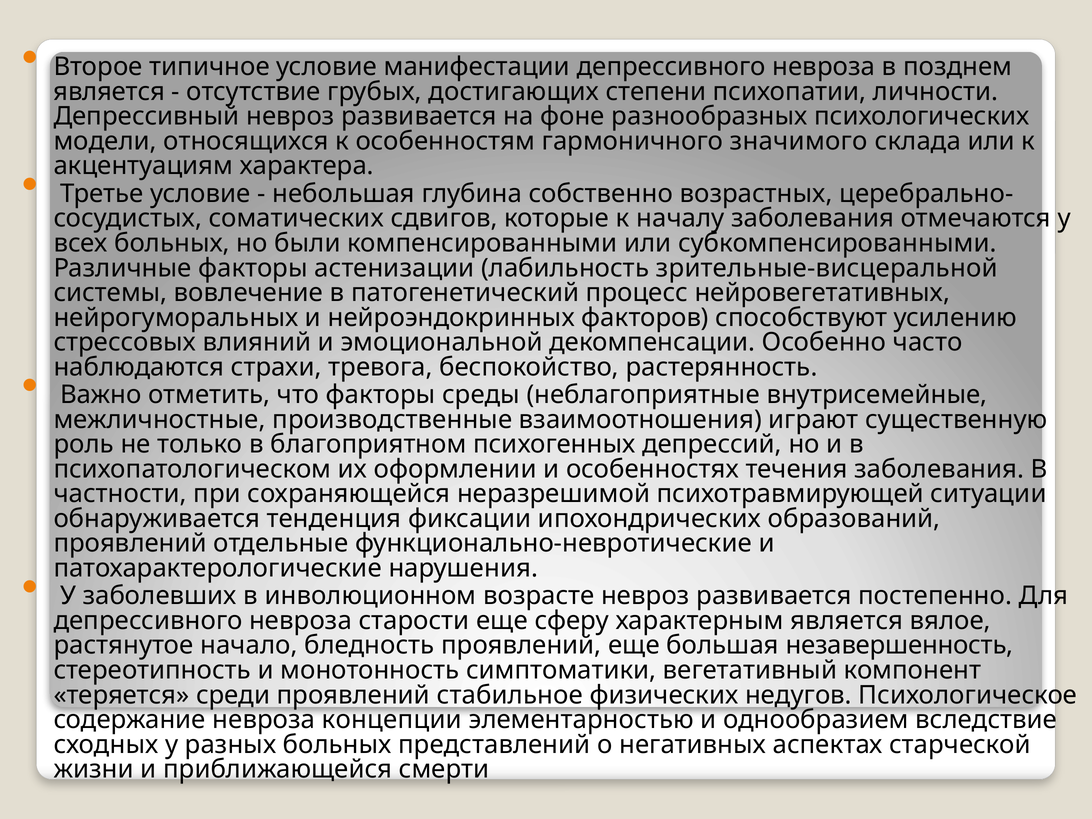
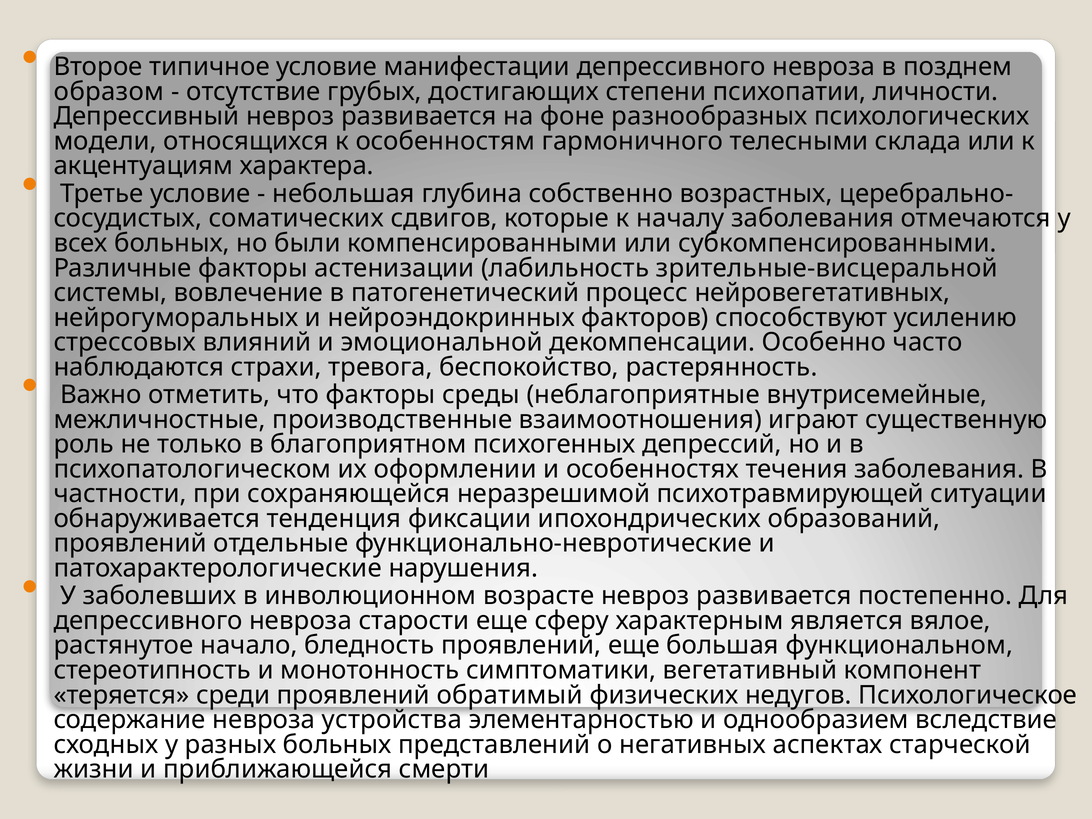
является: является -> образом (109, 92)
значимого: значимого -> телесными (799, 141)
незавершенность: незавершенность -> функциональном (899, 645)
стабильное: стабильное -> обратимый (510, 695)
концепции: концепции -> устройства (392, 720)
